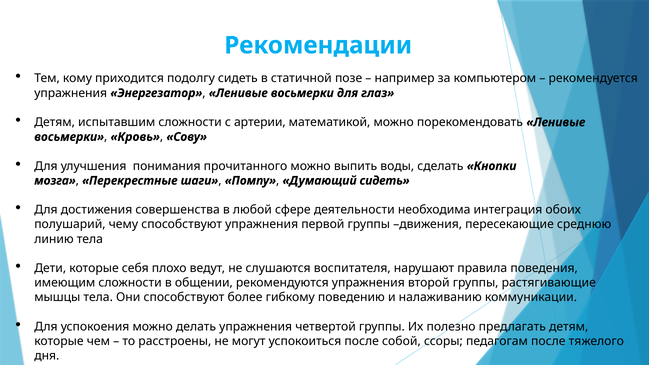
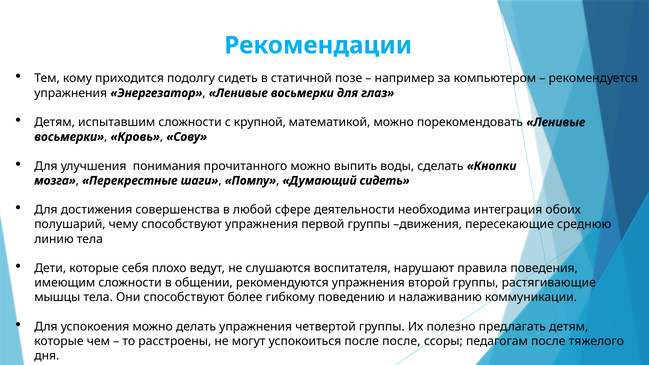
артерии: артерии -> крупной (260, 122)
после собой: собой -> после (401, 341)
